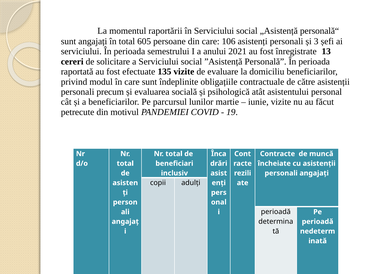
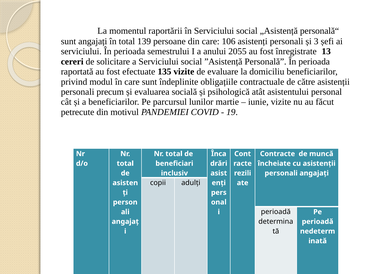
605: 605 -> 139 (144, 41)
2021: 2021 -> 2055 (237, 51)
